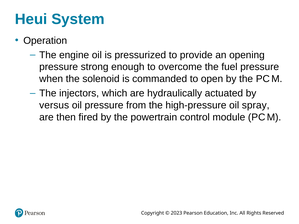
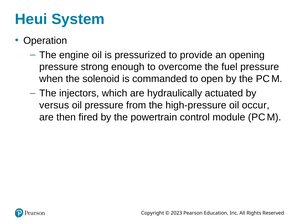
spray: spray -> occur (256, 105)
